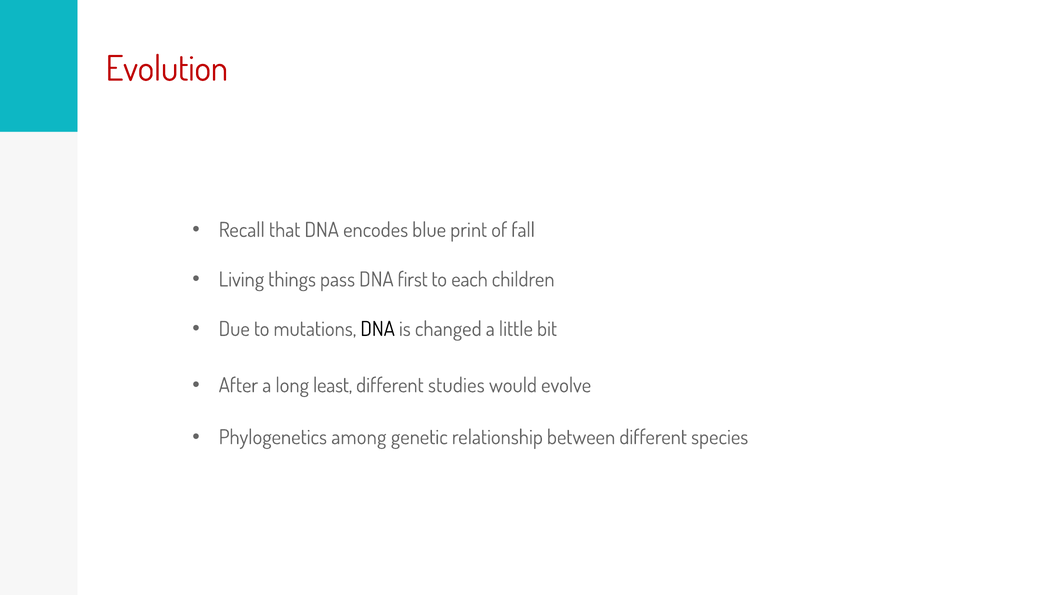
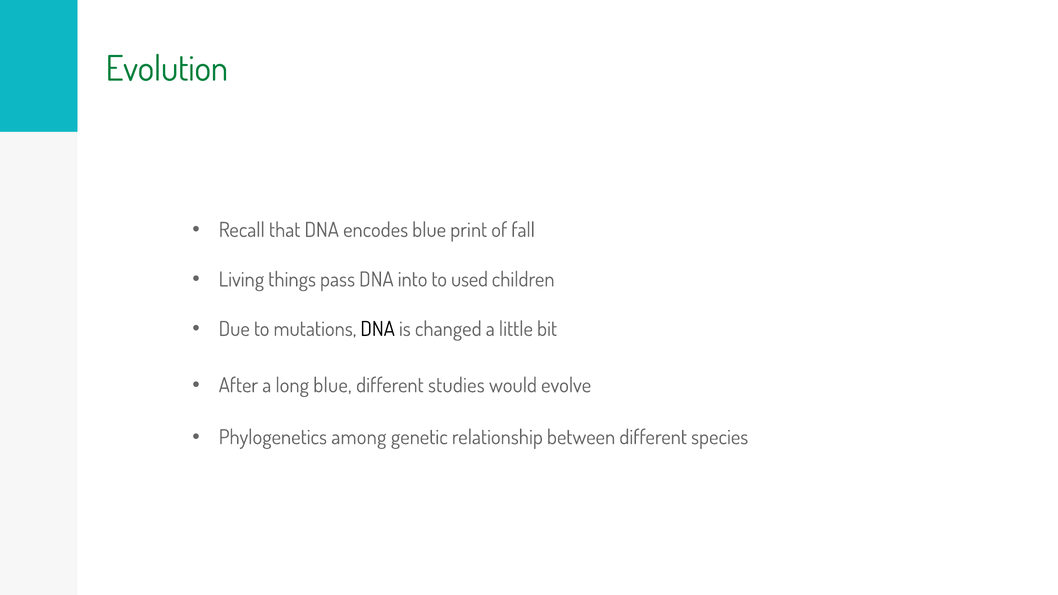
Evolution colour: red -> green (167, 69)
first: first -> into (413, 280)
each: each -> used (470, 280)
long least: least -> blue (332, 386)
